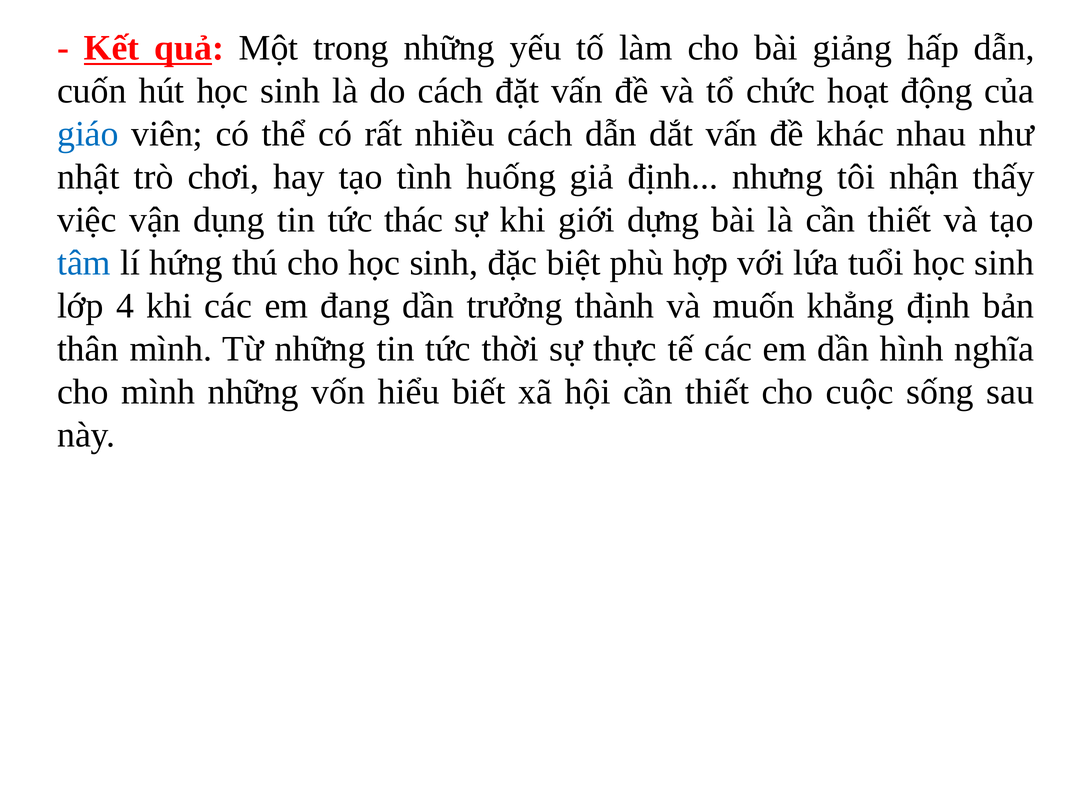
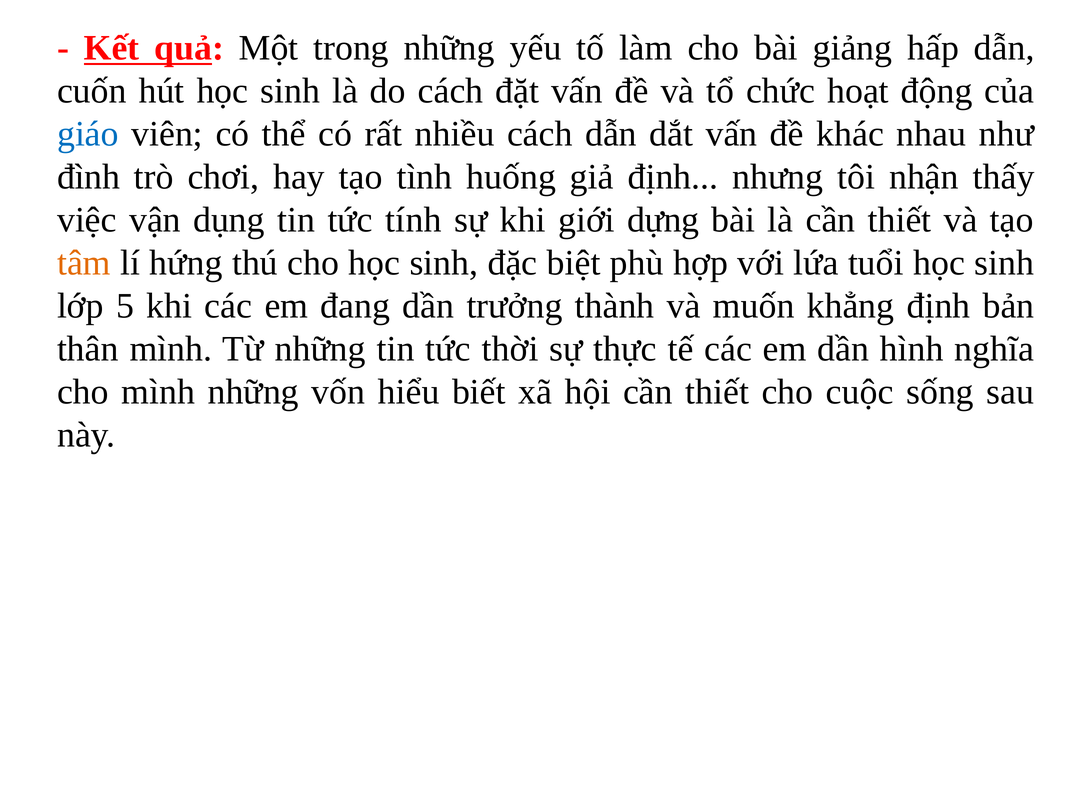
nhật: nhật -> đình (89, 177)
thác: thác -> tính (413, 220)
tâm colour: blue -> orange (84, 263)
4: 4 -> 5 (125, 306)
